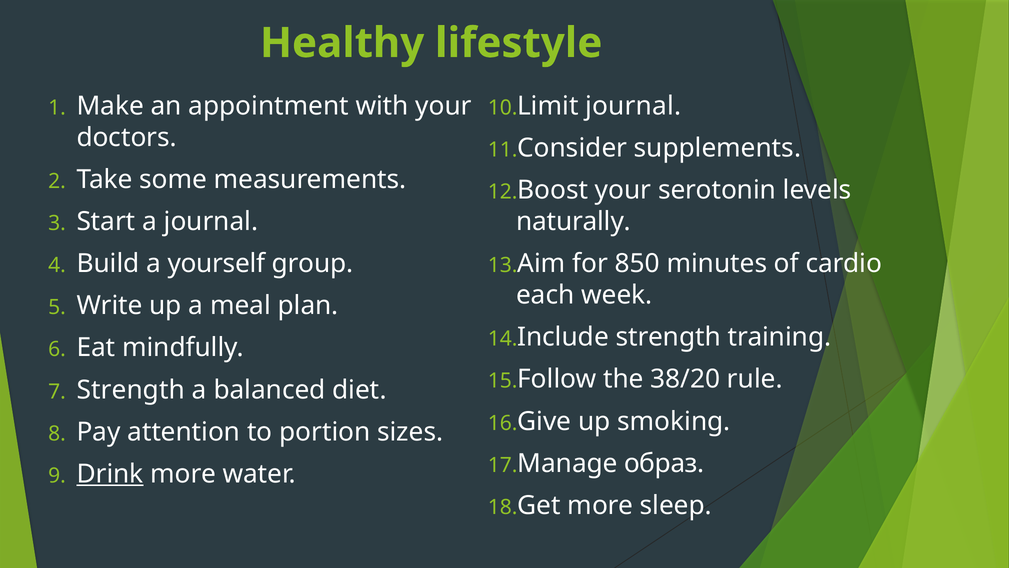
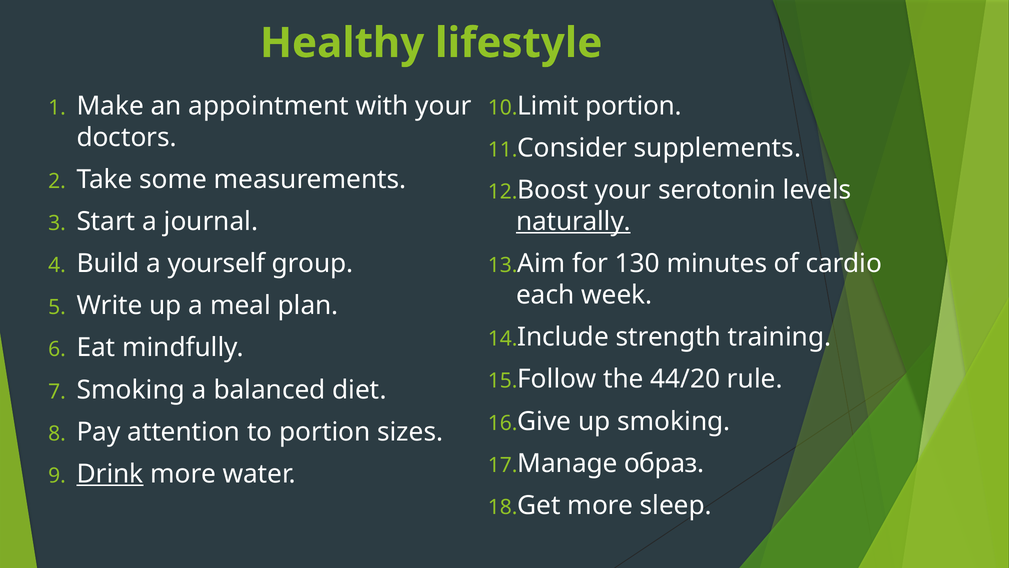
Limit journal: journal -> portion (633, 106)
naturally underline: none -> present (574, 221)
850: 850 -> 130 (637, 263)
38/20: 38/20 -> 44/20 (685, 379)
Strength: Strength -> Smoking (131, 390)
